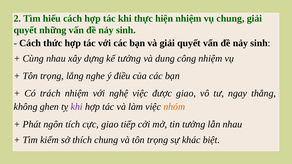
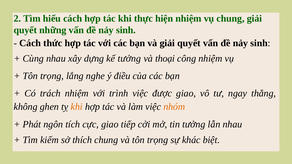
dung: dung -> thoại (165, 59)
nghệ: nghệ -> trình (119, 94)
khi colour: purple -> orange (77, 107)
